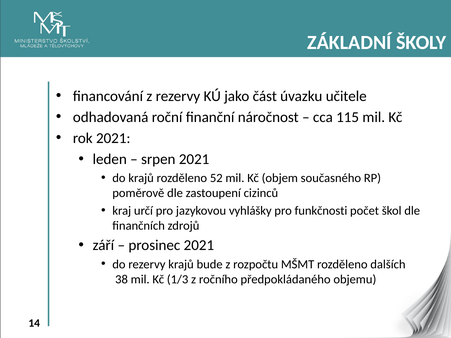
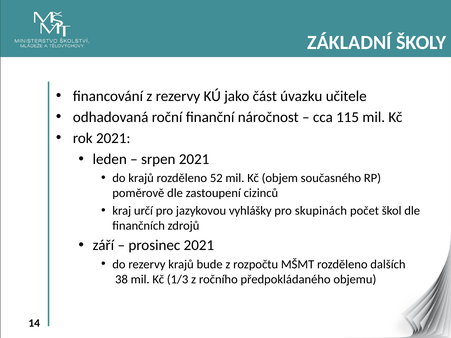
funkčnosti: funkčnosti -> skupinách (321, 211)
